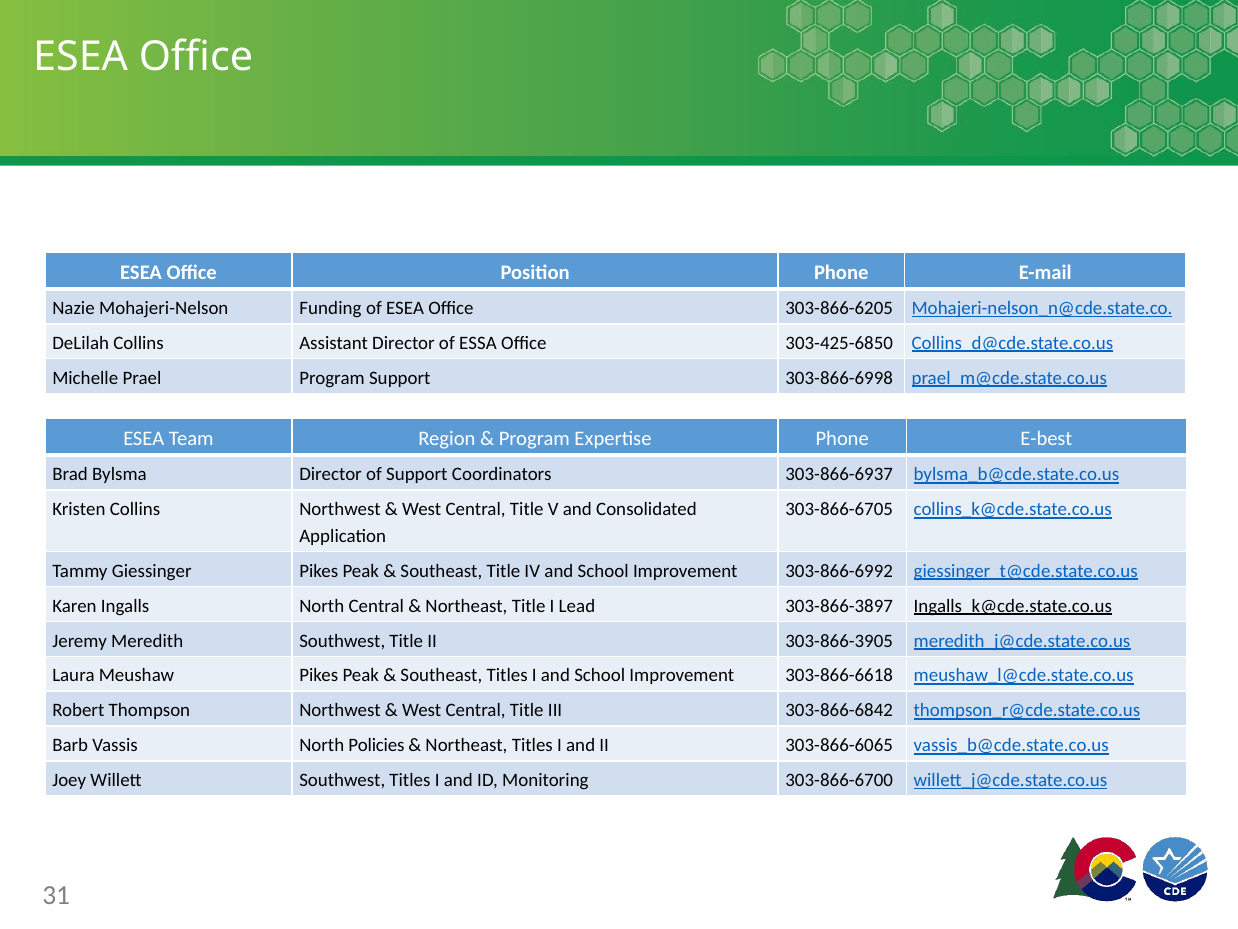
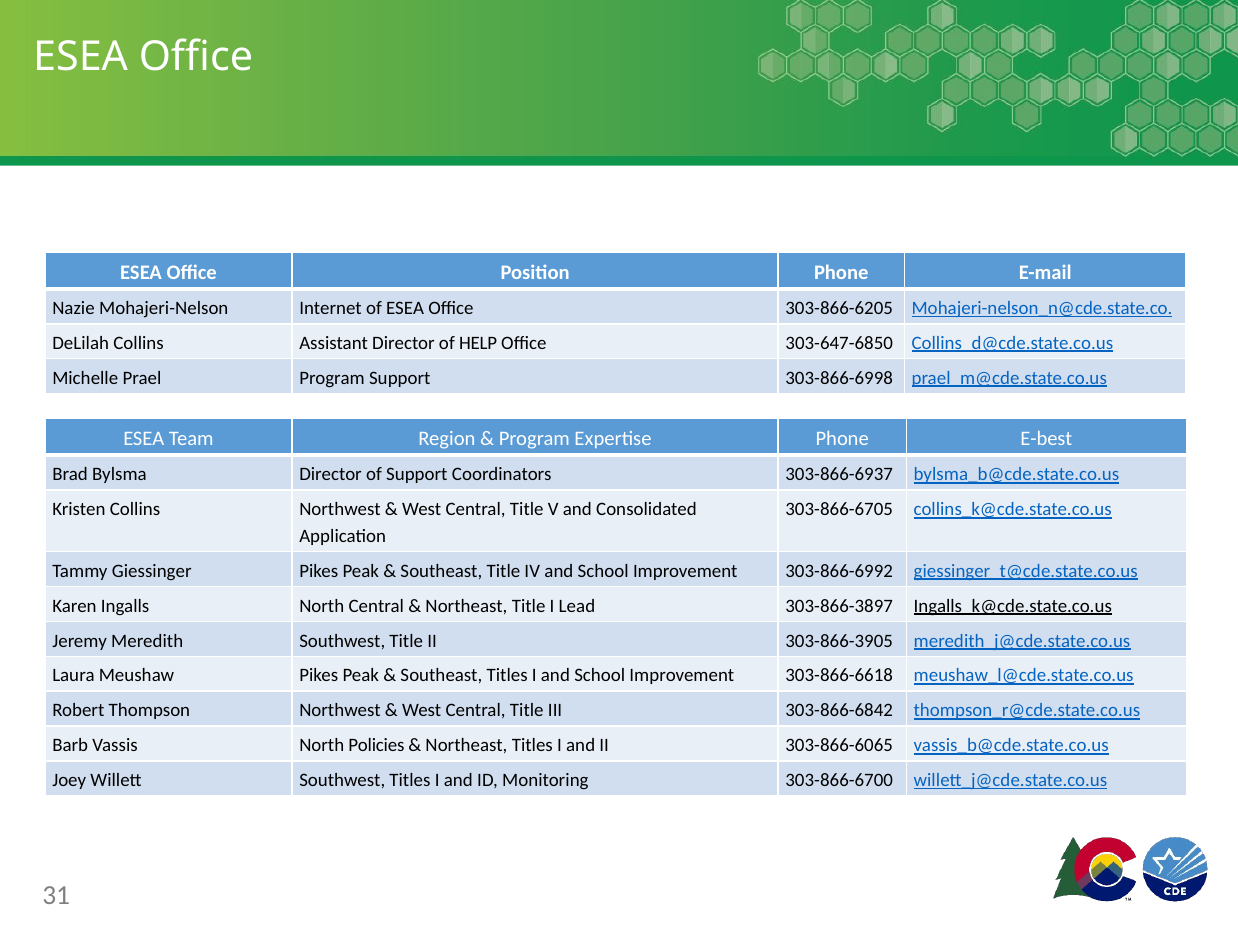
Funding: Funding -> Internet (331, 308)
ESSA: ESSA -> HELP (478, 343)
303-425-6850: 303-425-6850 -> 303-647-6850 (839, 343)
